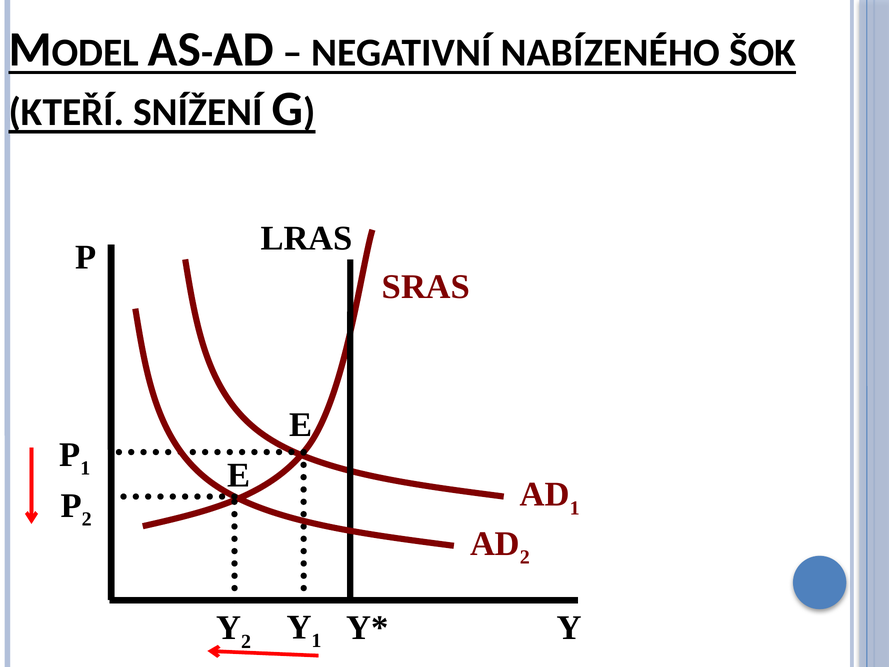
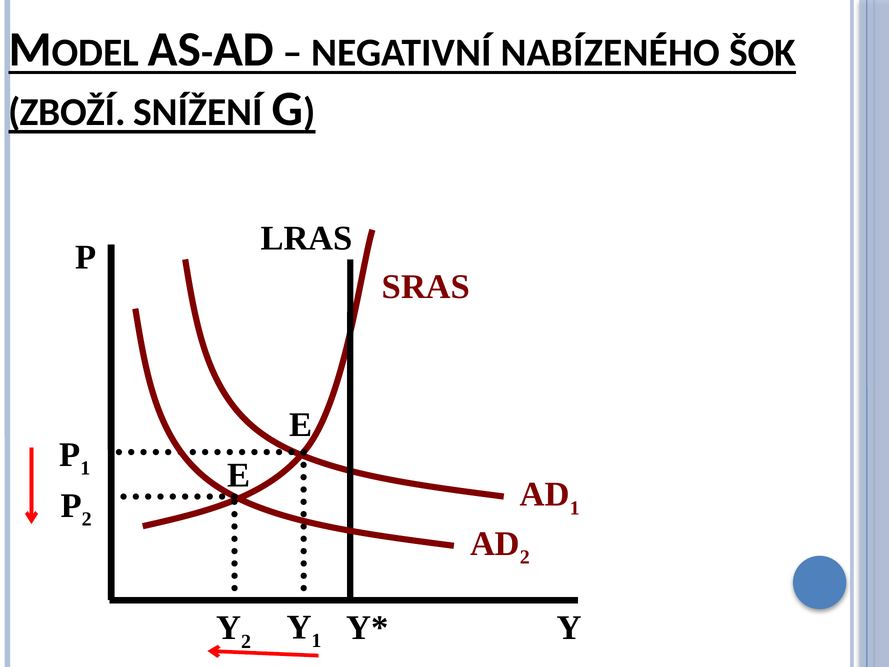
KTEŘÍ: KTEŘÍ -> ZBOŽÍ (67, 112)
